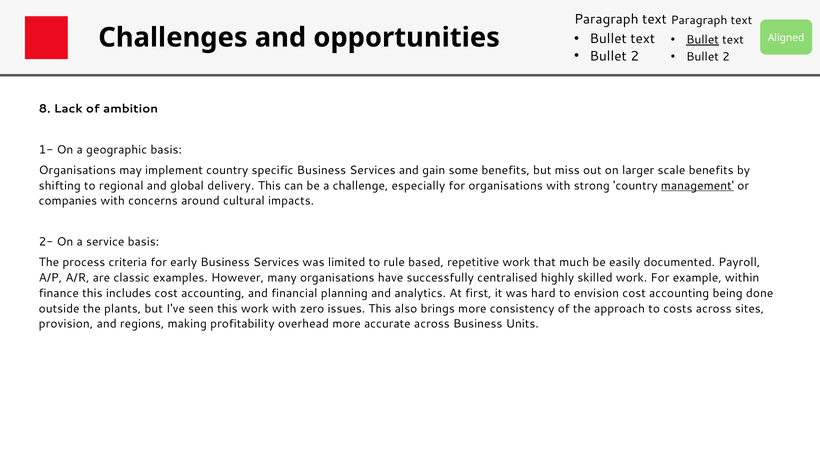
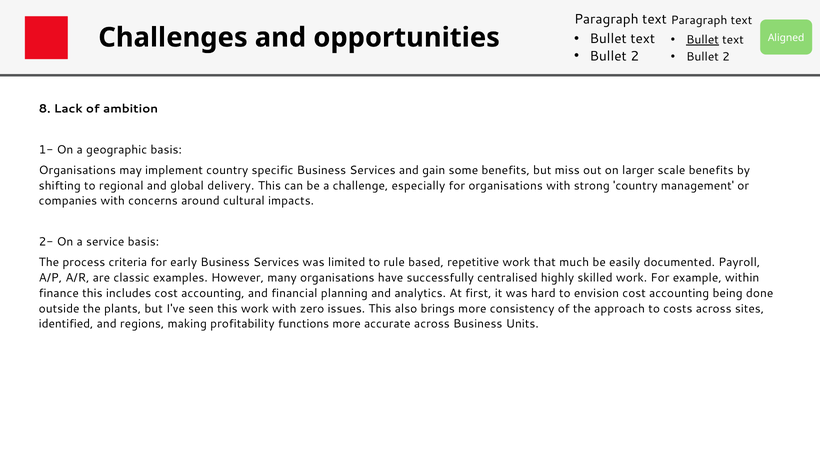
management underline: present -> none (697, 186)
provision: provision -> identified (66, 324)
overhead: overhead -> functions (304, 324)
